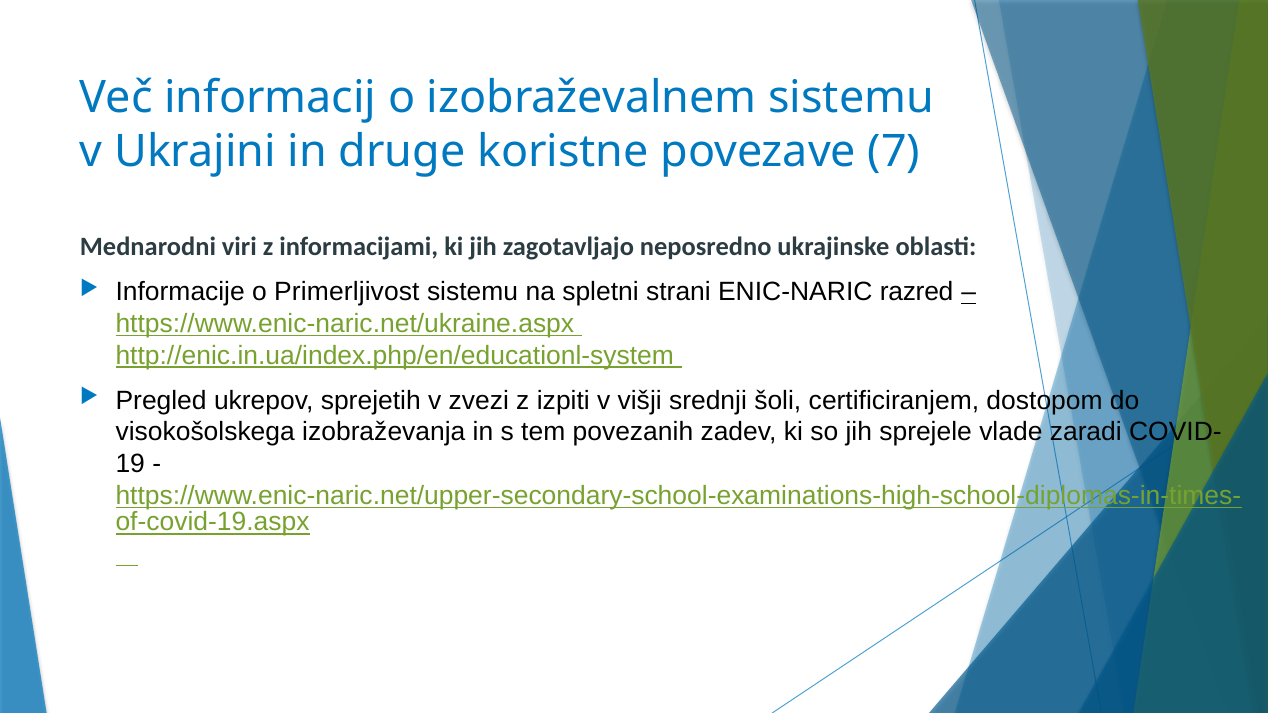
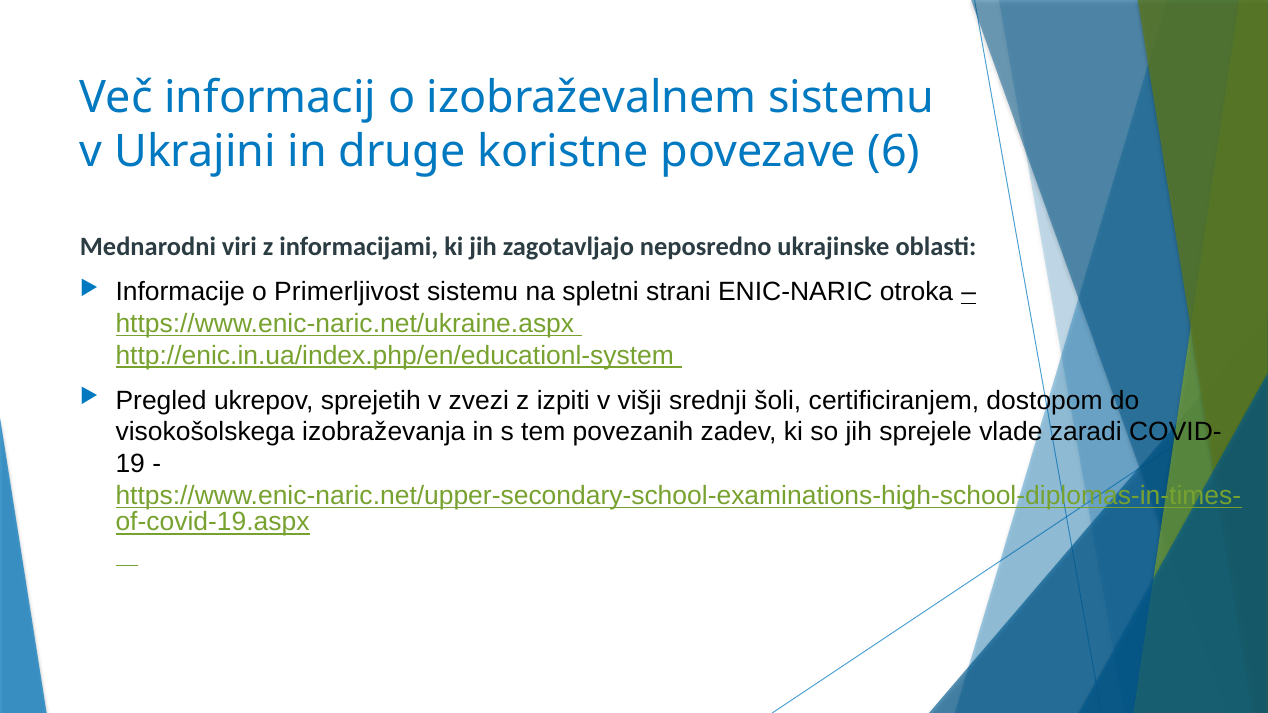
7: 7 -> 6 (894, 152)
razred: razred -> otroka (916, 292)
